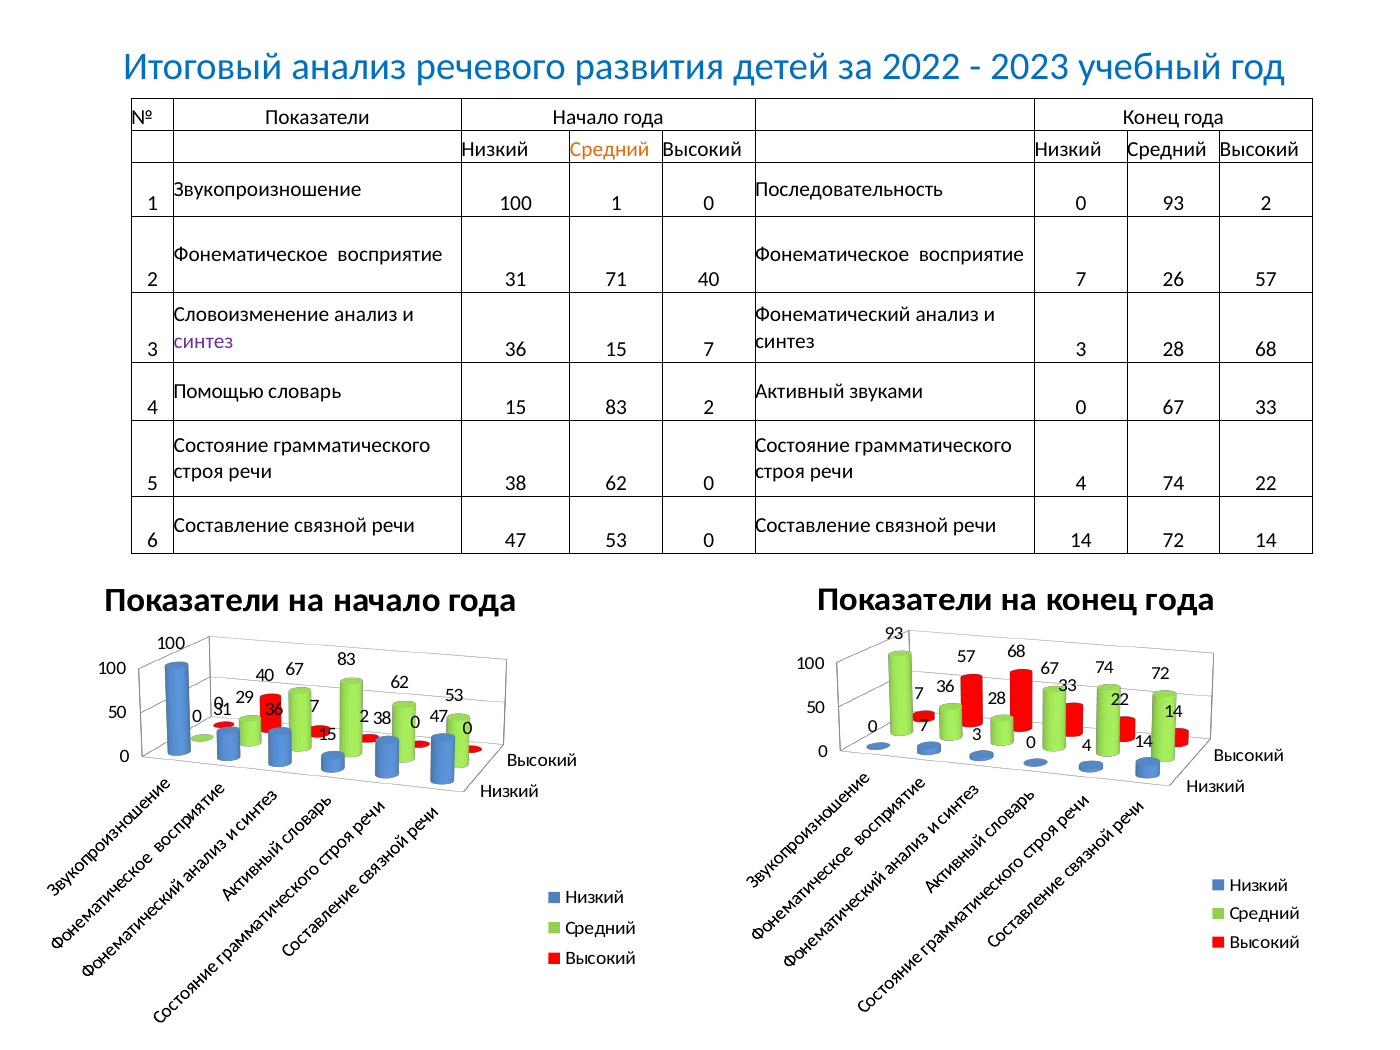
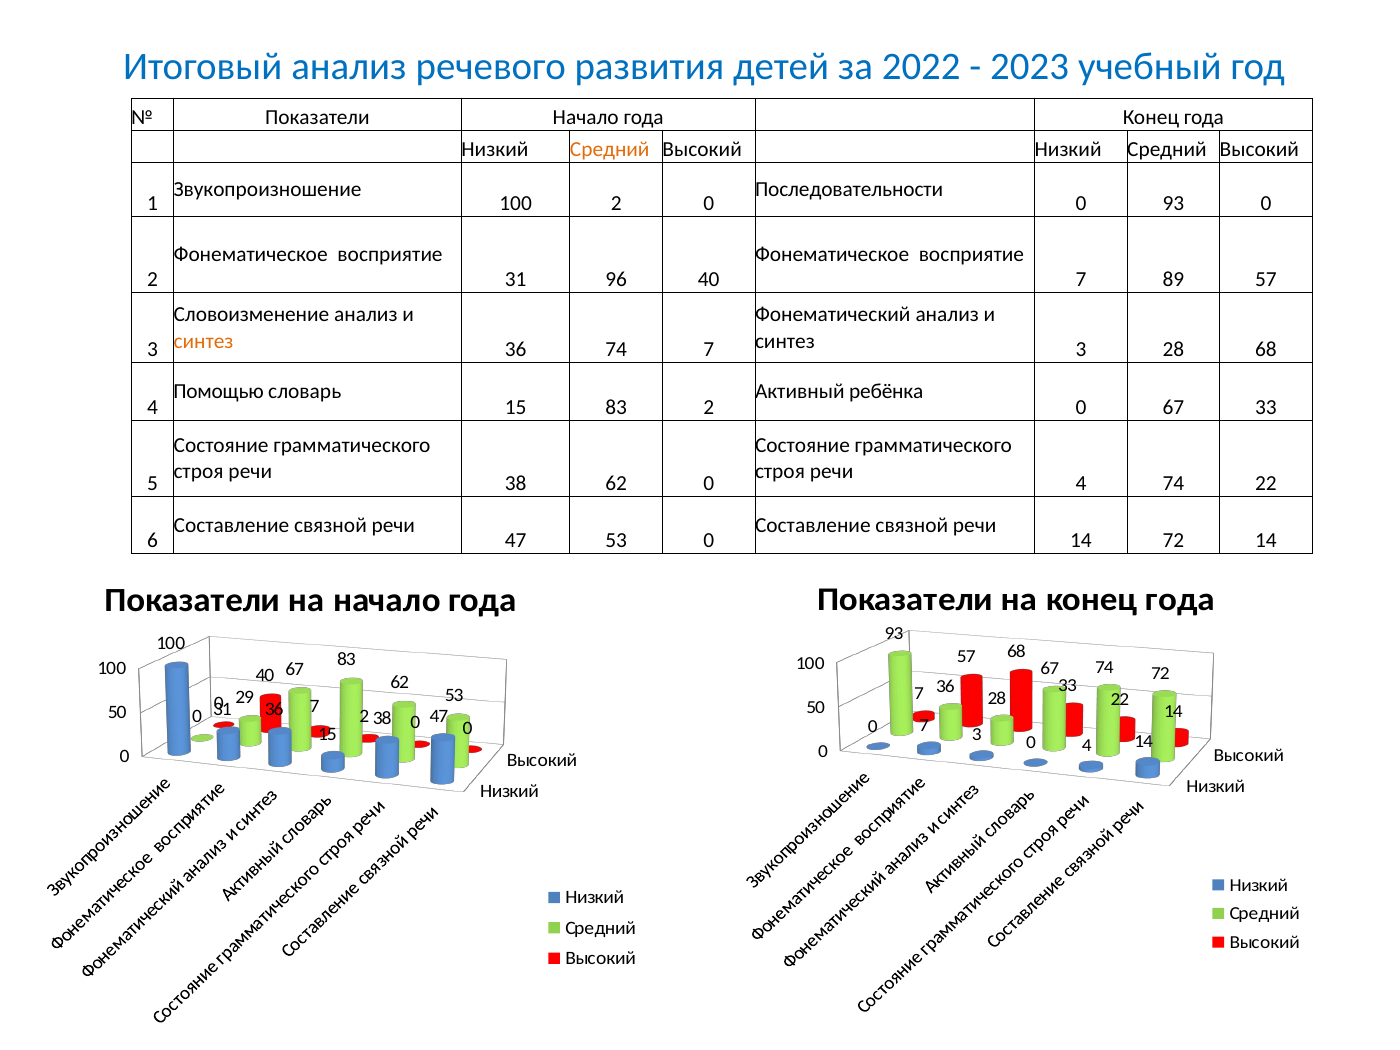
Последовательность: Последовательность -> Последовательности (849, 189)
100 1: 1 -> 2 (616, 203)
93 2: 2 -> 0 (1266, 203)
71: 71 -> 96 (616, 280)
26: 26 -> 89 (1173, 280)
синтез colour: purple -> orange (204, 341)
15: 15 -> 74 (616, 350)
звуками: звуками -> ребёнка (886, 392)
